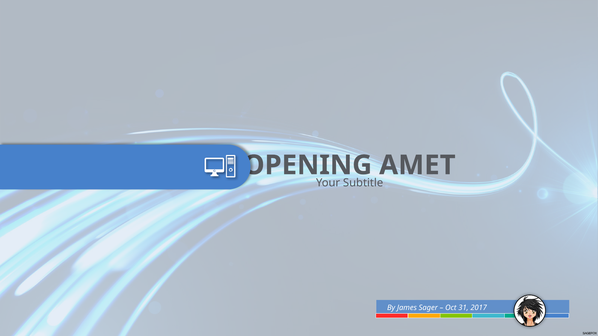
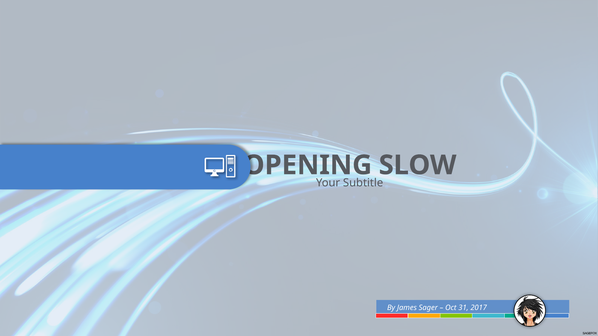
AMET: AMET -> SLOW (418, 165)
